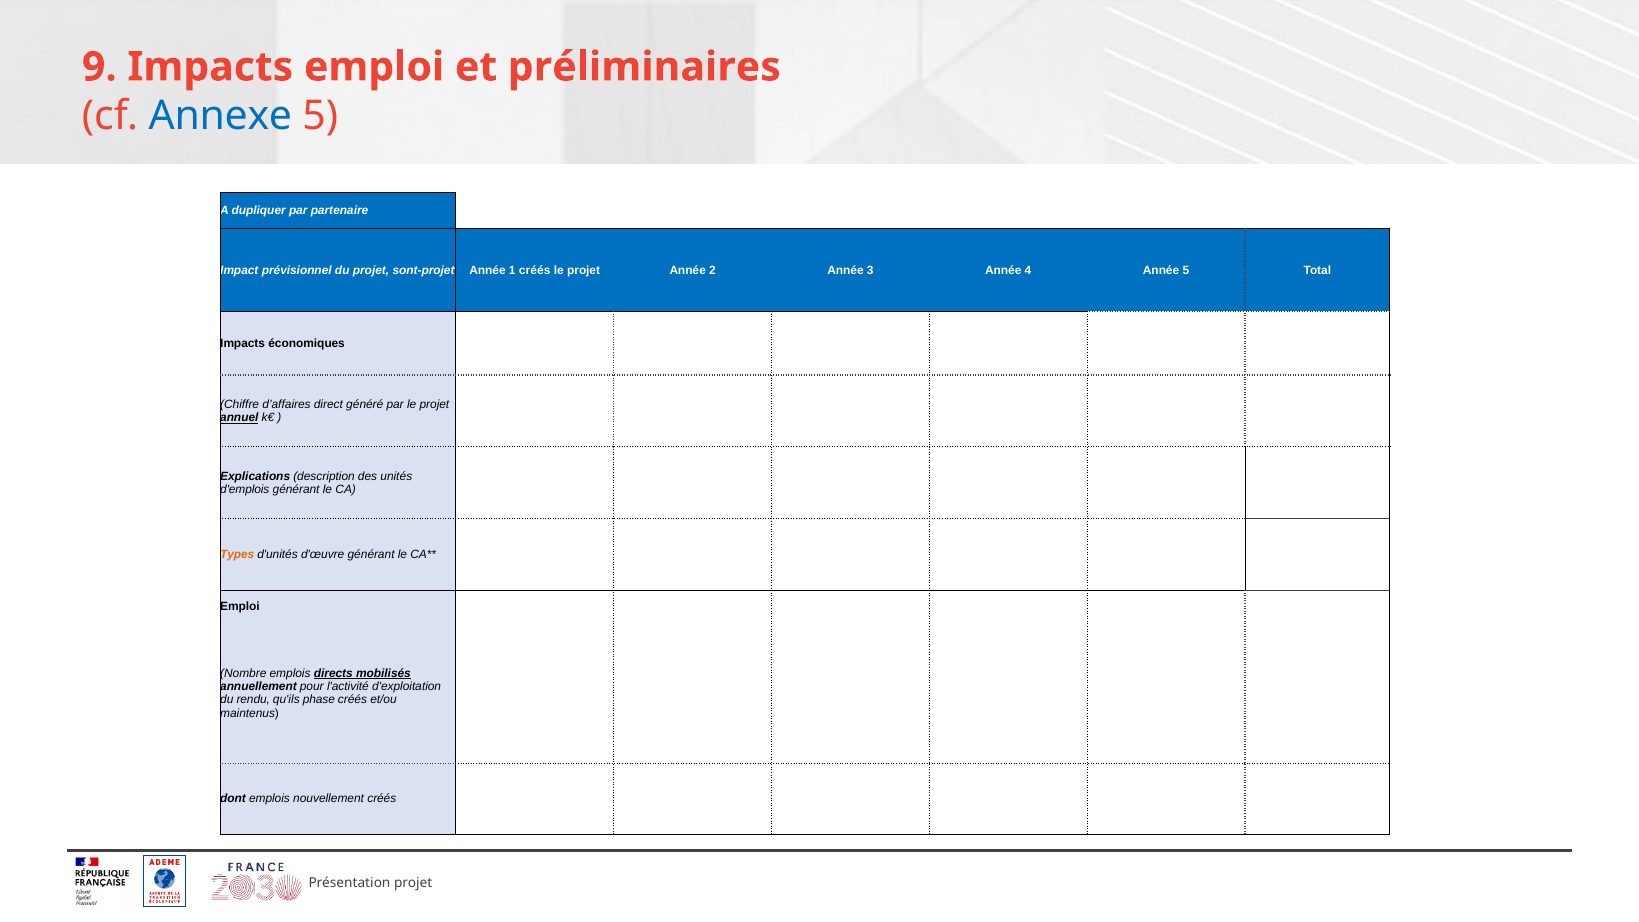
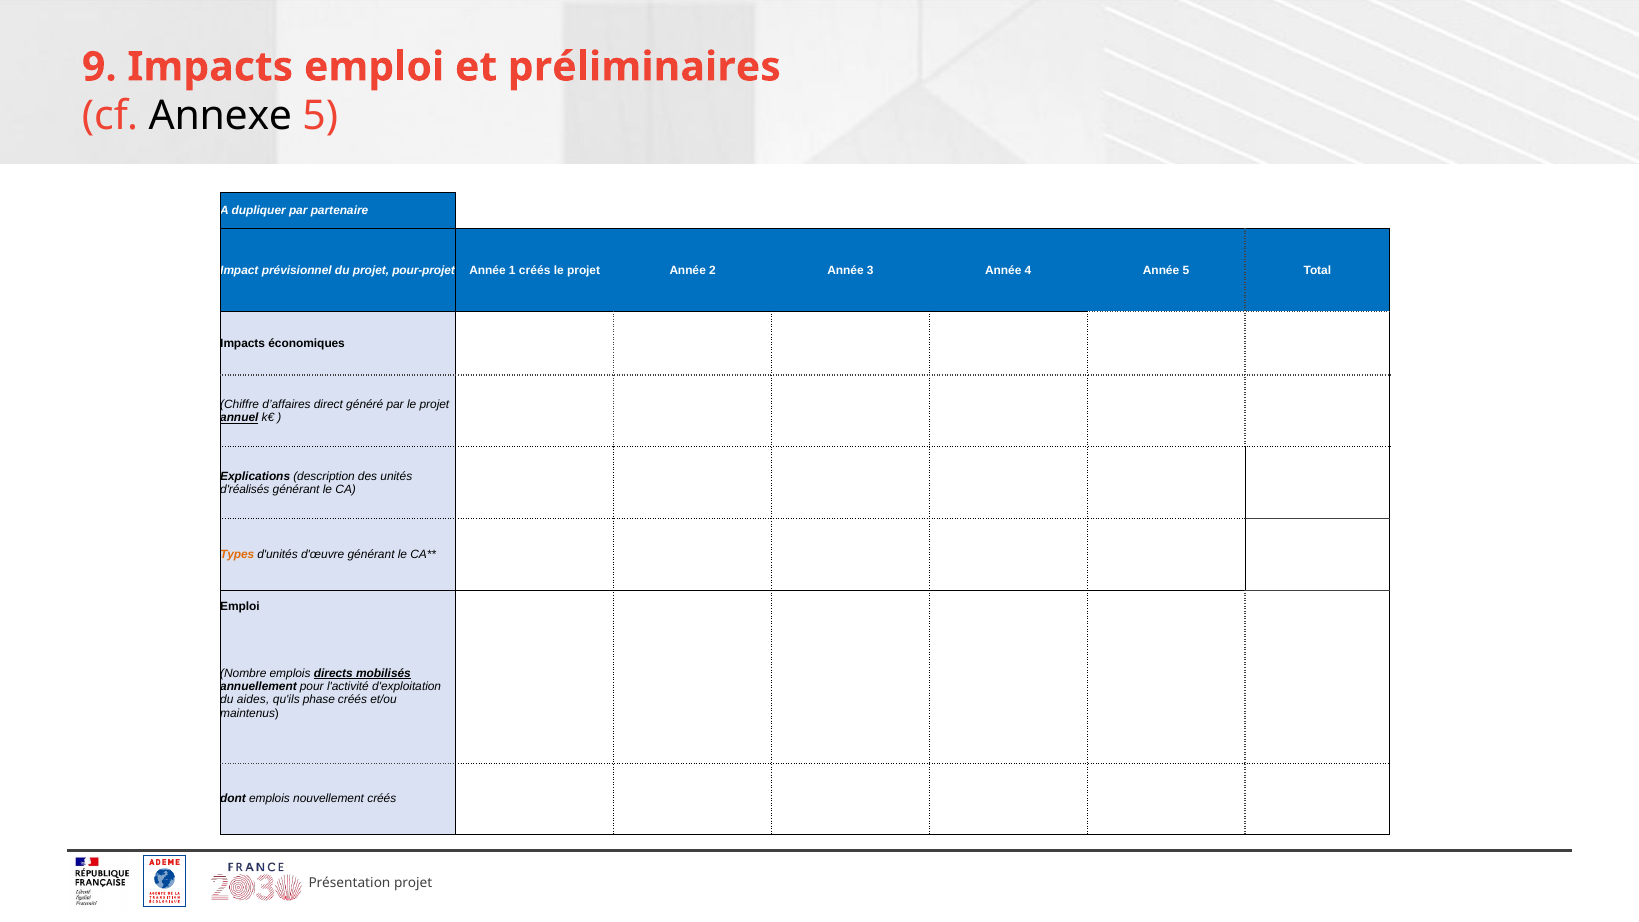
Annexe colour: blue -> black (220, 116)
sont-projet: sont-projet -> pour-projet (424, 270)
d'emplois: d'emplois -> d'réalisés (245, 490)
rendu: rendu -> aides (253, 700)
